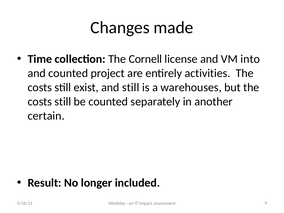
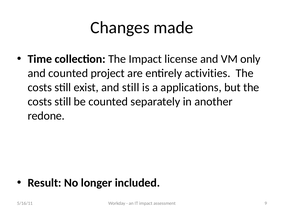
The Cornell: Cornell -> Impact (145, 59)
into: into -> only (250, 59)
warehouses: warehouses -> applications (191, 87)
certain: certain -> redone (46, 116)
